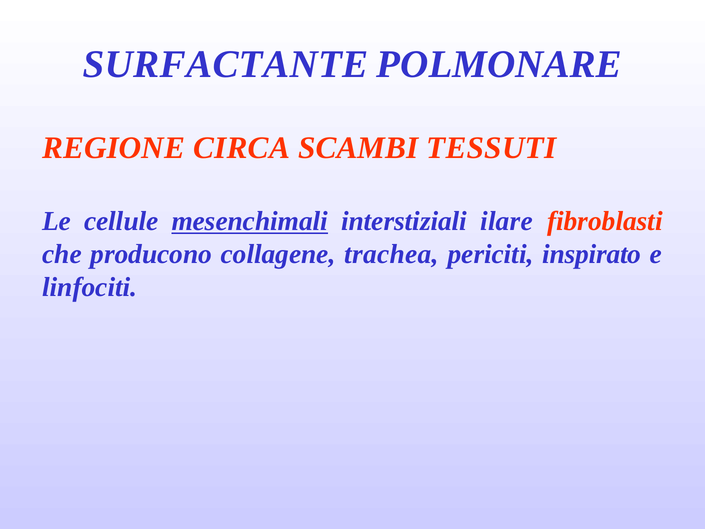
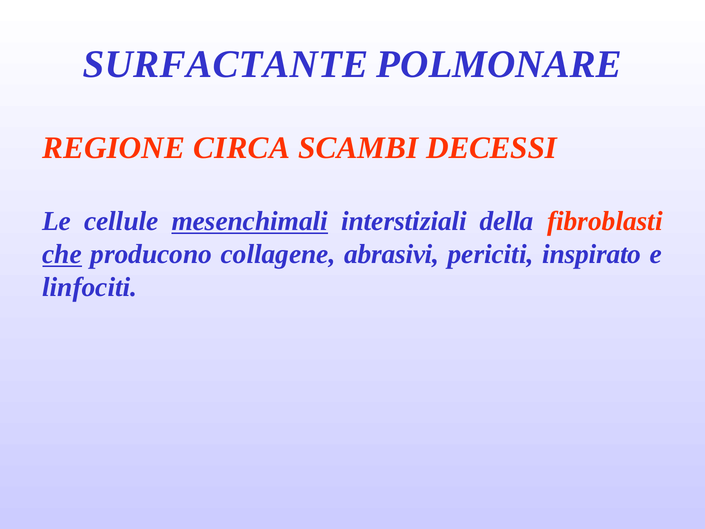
TESSUTI: TESSUTI -> DECESSI (492, 148)
ilare: ilare -> della (507, 221)
che underline: none -> present (62, 254)
trachea: trachea -> abrasivi (392, 254)
